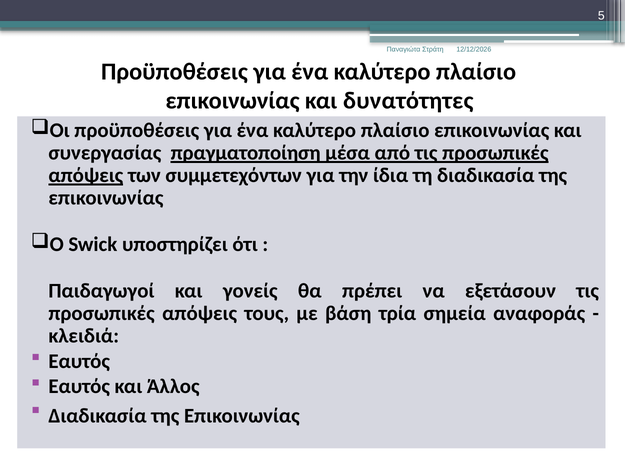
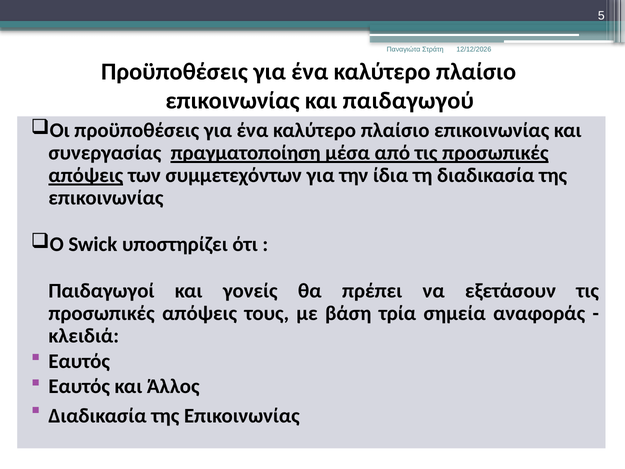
δυνατότητες: δυνατότητες -> παιδαγωγού (408, 101)
